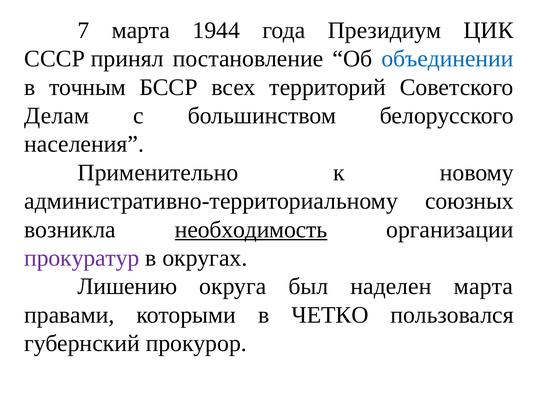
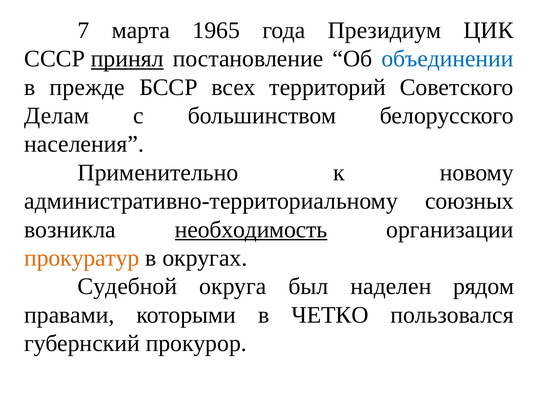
1944: 1944 -> 1965 (216, 30)
принял underline: none -> present (127, 59)
точным: точным -> прежде (87, 87)
прокуратур colour: purple -> orange (82, 258)
Лишению: Лишению -> Судебной (127, 287)
наделен марта: марта -> рядом (484, 287)
